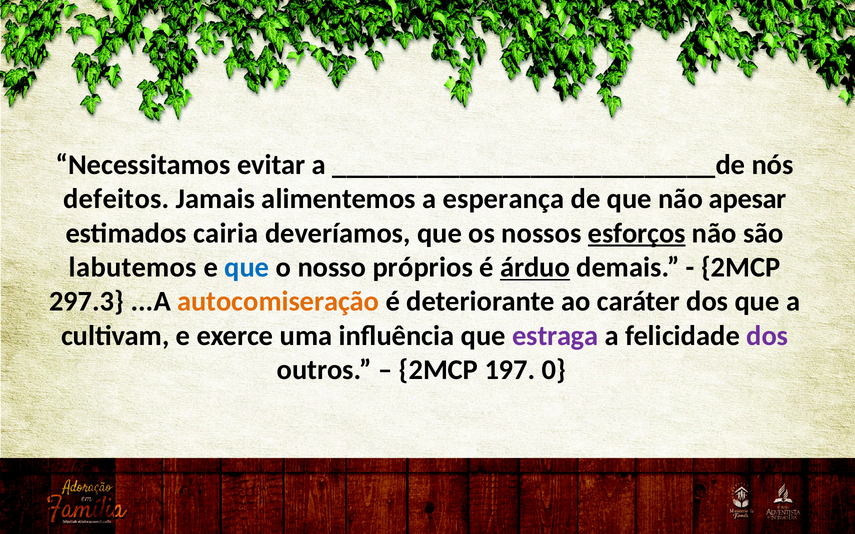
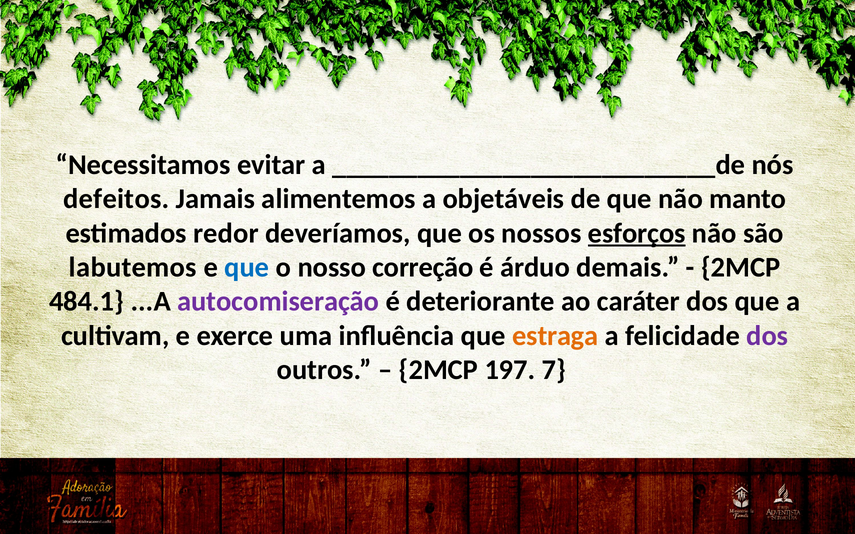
esperança: esperança -> objetáveis (503, 199)
apesar: apesar -> manto (748, 199)
cairia: cairia -> redor (226, 233)
próprios: próprios -> correção (423, 268)
árduo underline: present -> none (535, 268)
297.3: 297.3 -> 484.1 (87, 302)
autocomiseração colour: orange -> purple (278, 302)
estraga colour: purple -> orange (555, 336)
0: 0 -> 7 (554, 370)
